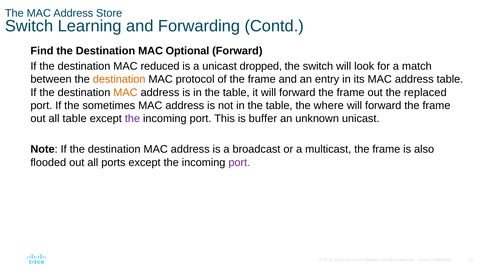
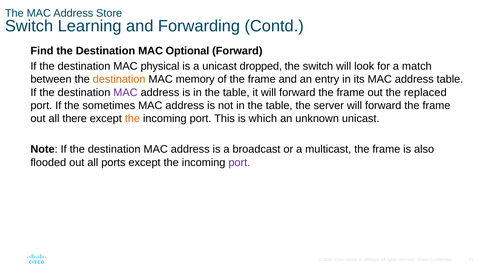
reduced: reduced -> physical (160, 66)
protocol: protocol -> memory (195, 79)
MAC colour: orange -> purple (125, 92)
where: where -> server (329, 106)
all table: table -> there (75, 119)
the colour: purple -> orange (132, 119)
buffer: buffer -> which (263, 119)
